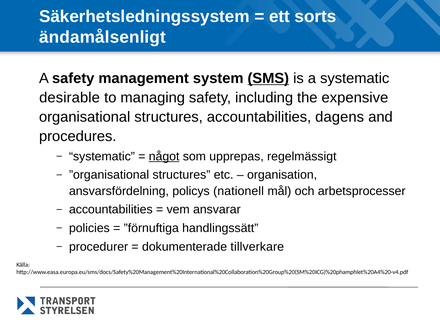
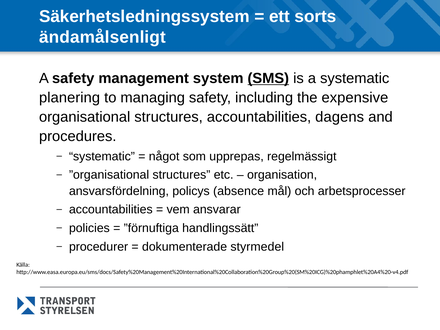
desirable: desirable -> planering (70, 98)
något underline: present -> none (164, 156)
nationell: nationell -> absence (239, 191)
tillverkare: tillverkare -> styrmedel (257, 247)
